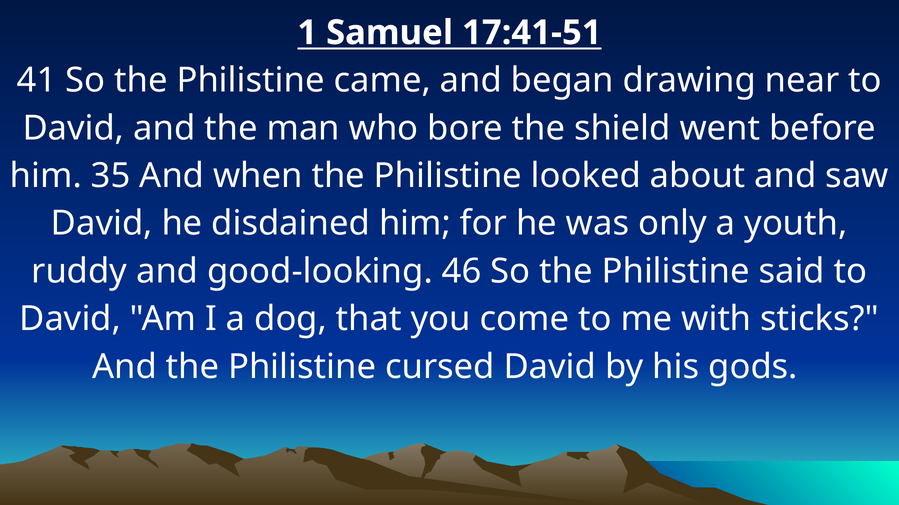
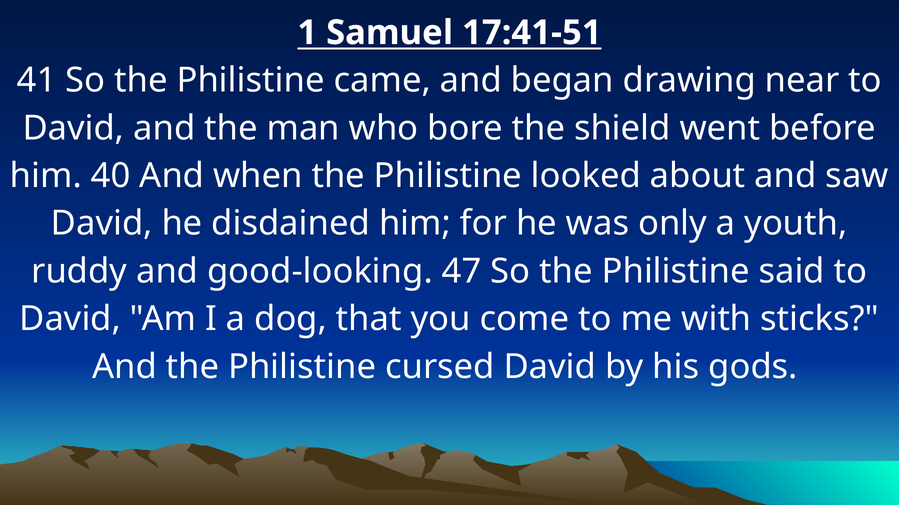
35: 35 -> 40 (111, 176)
46: 46 -> 47 (462, 272)
